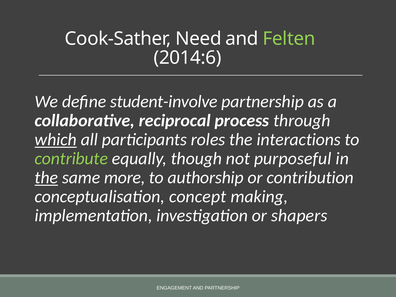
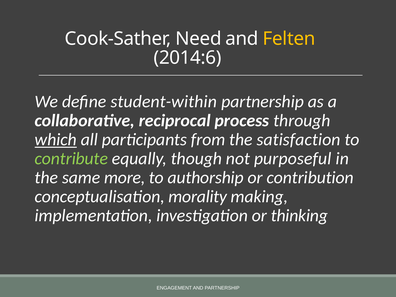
Felten colour: light green -> yellow (289, 39)
student-involve: student-involve -> student-within (164, 102)
roles: roles -> from (208, 140)
interactions: interactions -> satisfaction (299, 140)
the underline: present -> none (46, 178)
concept: concept -> morality (198, 197)
shapers: shapers -> thinking (299, 216)
